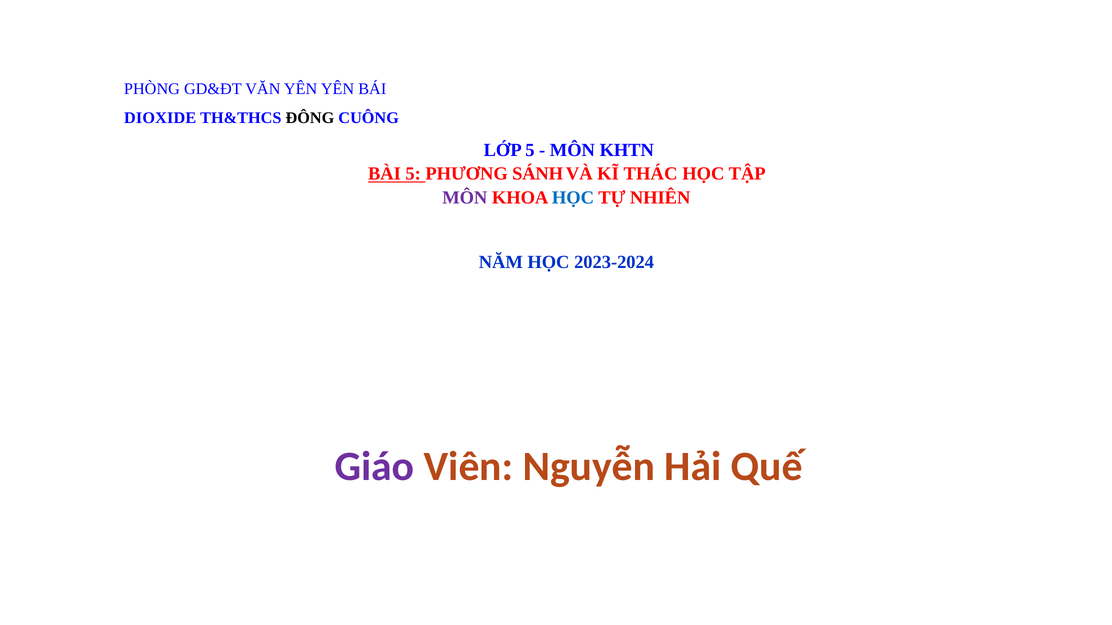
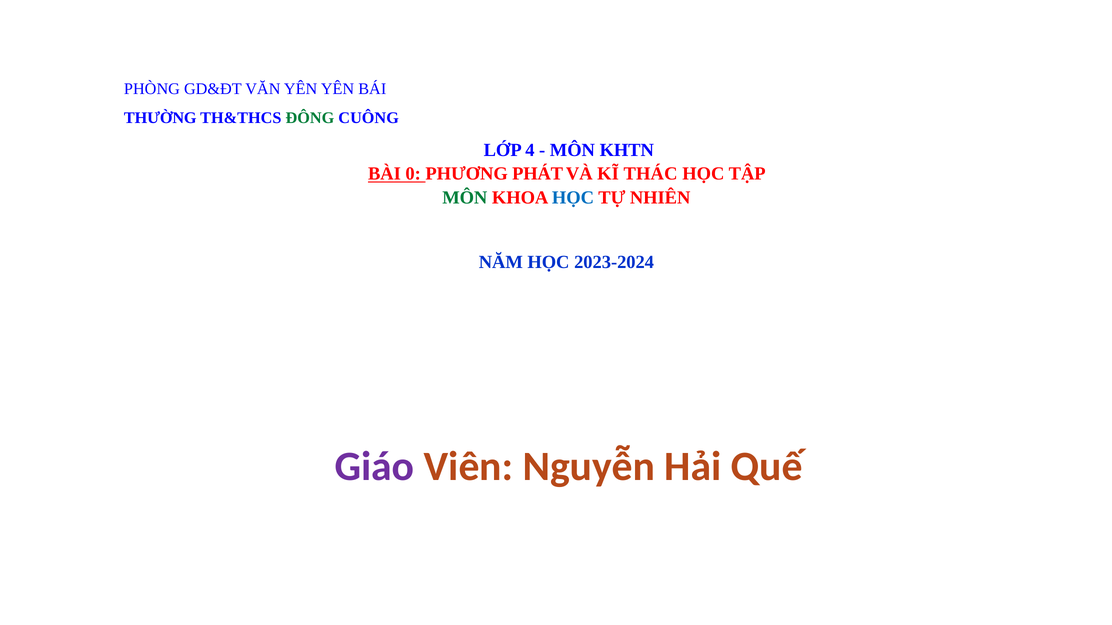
DIOXIDE: DIOXIDE -> THƯỜNG (160, 118)
ĐÔNG colour: black -> green (310, 118)
LỚP 5: 5 -> 4 (530, 150)
BÀI 5: 5 -> 0 (413, 174)
SÁNH: SÁNH -> PHÁT (538, 174)
MÔN colour: purple -> green (465, 198)
